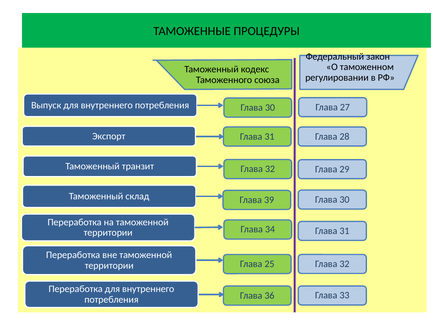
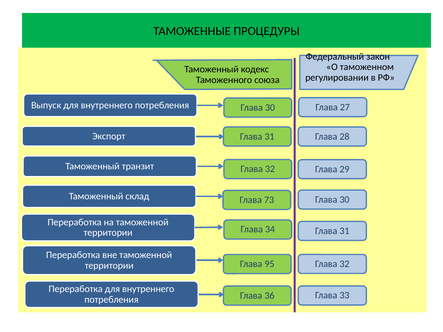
39: 39 -> 73 (269, 200)
25: 25 -> 95 (269, 264)
